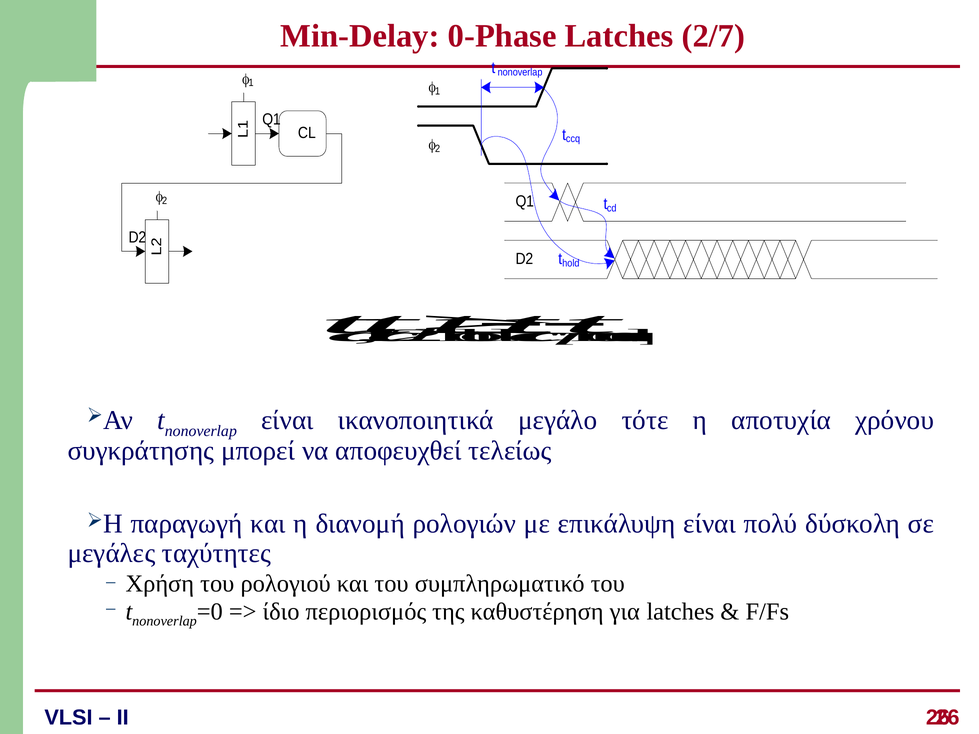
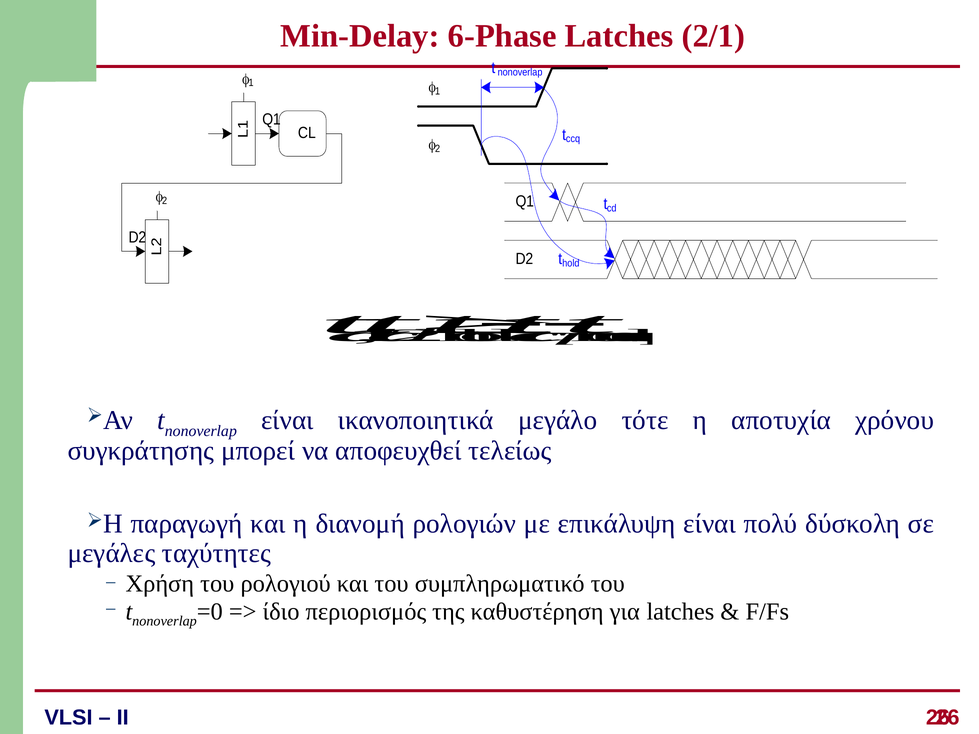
0-Phase: 0-Phase -> 6-Phase (502, 36)
2/7: 2/7 -> 2/1 (713, 36)
